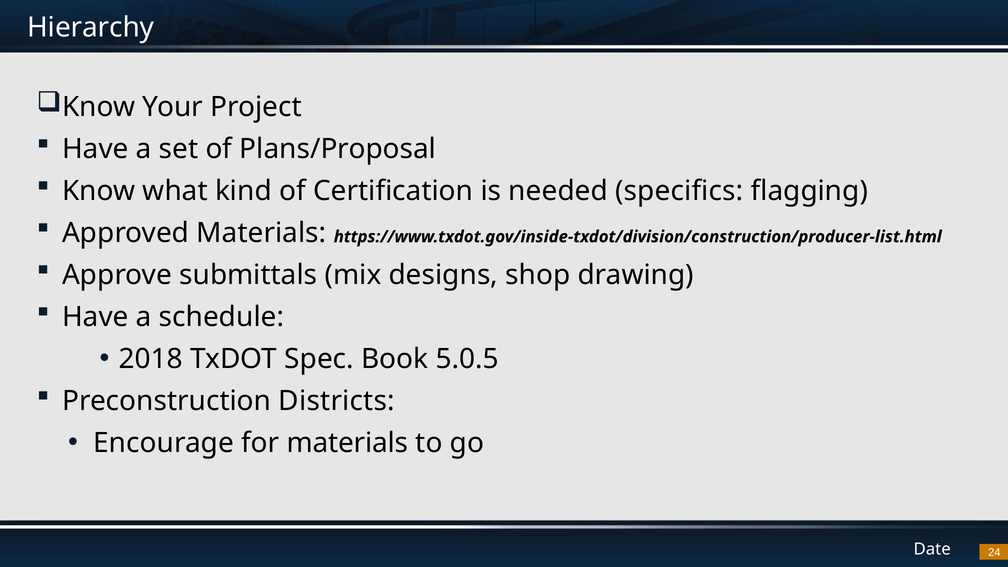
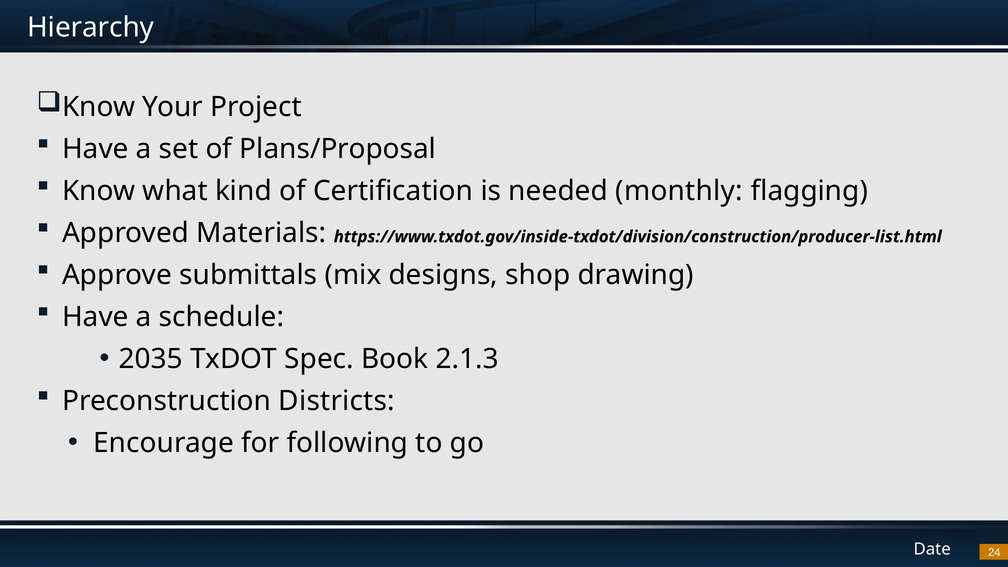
specifics: specifics -> monthly (679, 191)
2018: 2018 -> 2035 (151, 359)
5.0.5: 5.0.5 -> 2.1.3 (467, 359)
for materials: materials -> following (347, 443)
